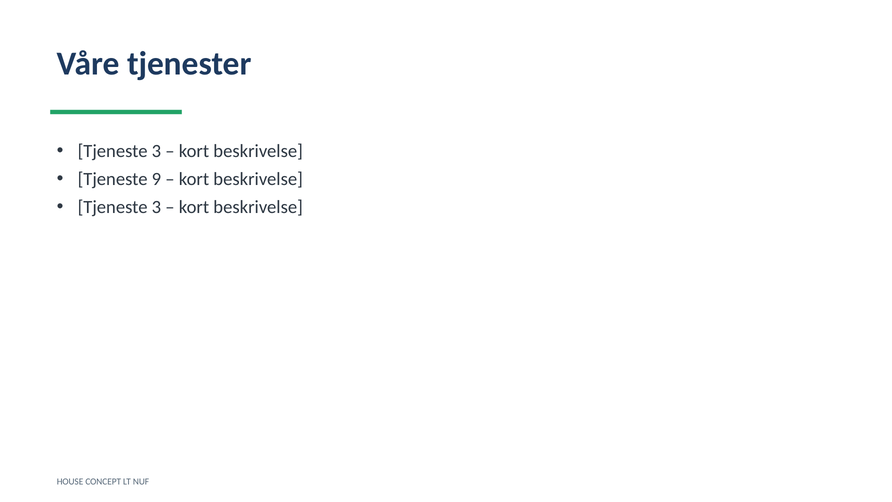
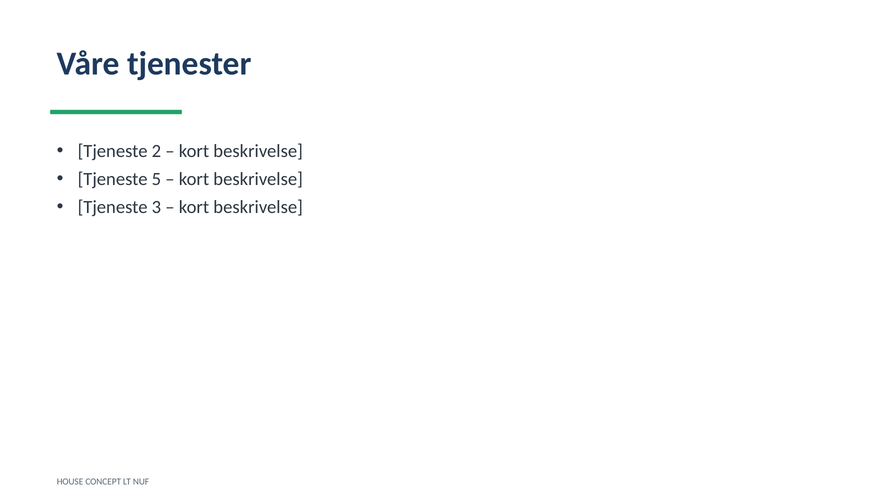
3: 3 -> 2 (156, 151)
9: 9 -> 5 (156, 179)
